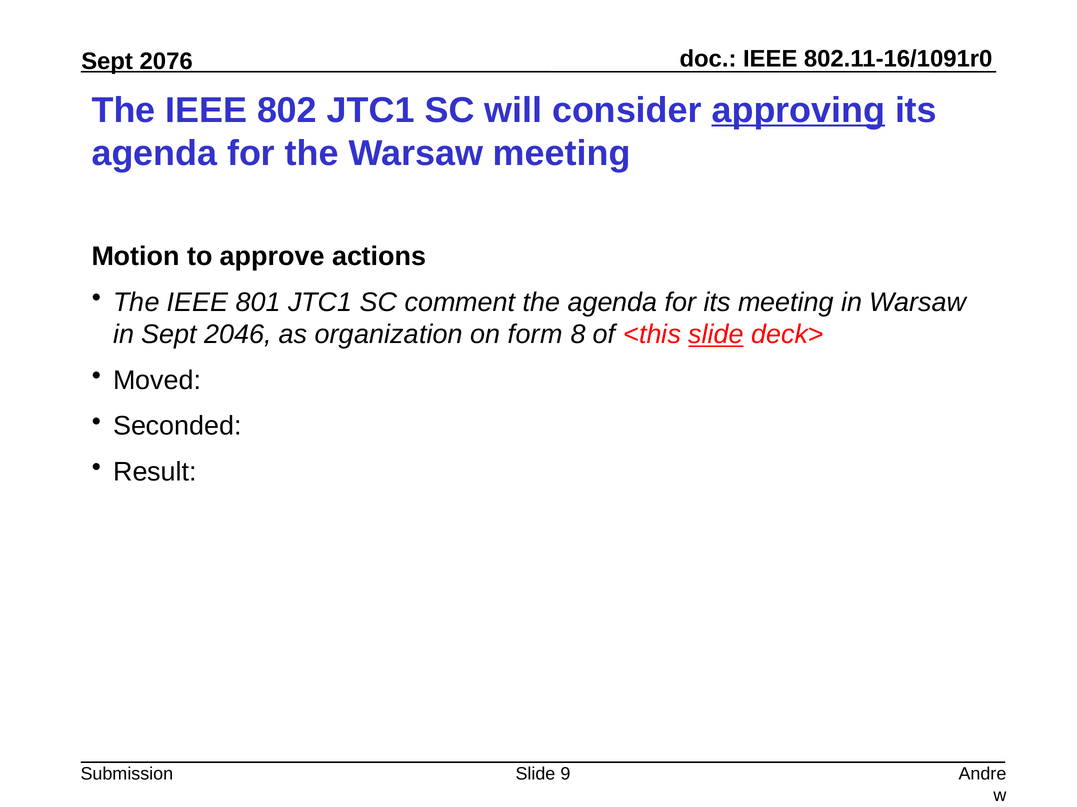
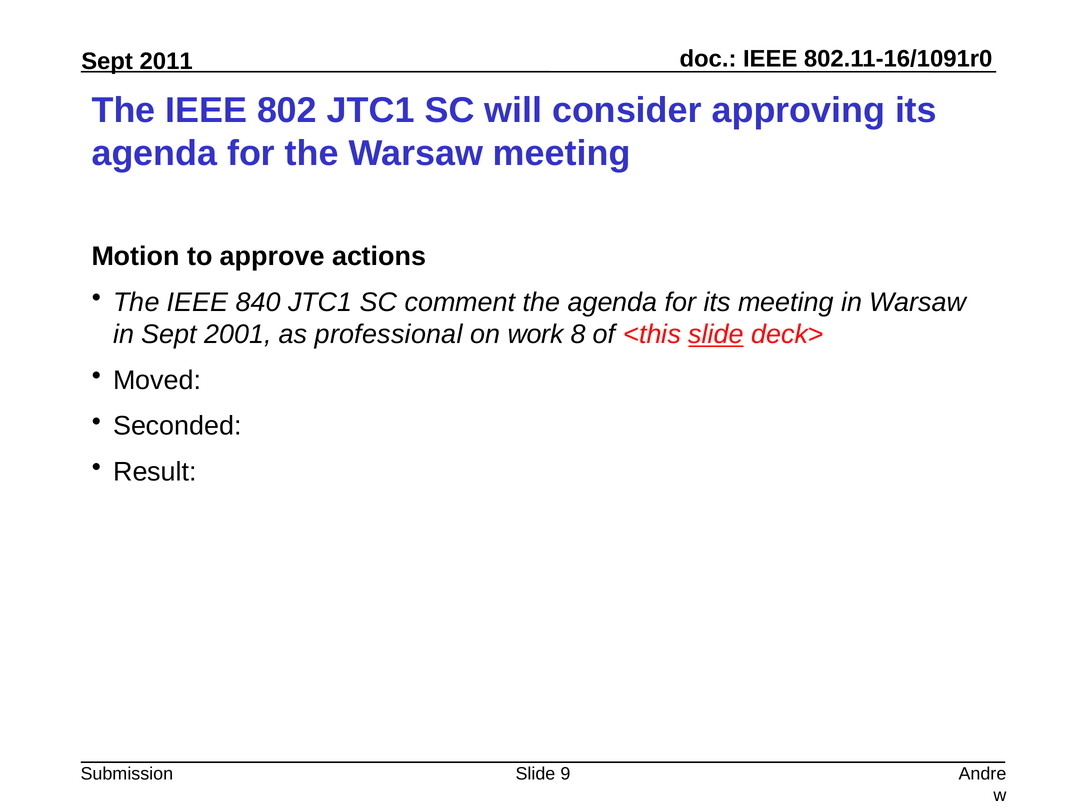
2076: 2076 -> 2011 (166, 61)
approving underline: present -> none (798, 110)
801: 801 -> 840 (258, 303)
2046: 2046 -> 2001 (238, 335)
organization: organization -> professional (389, 335)
form: form -> work (536, 335)
